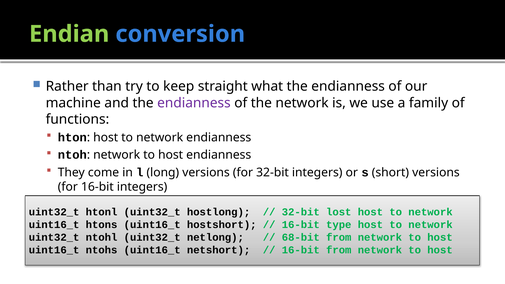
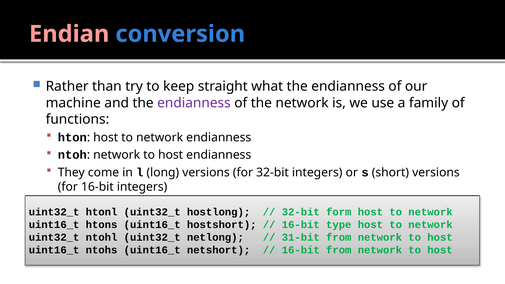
Endian colour: light green -> pink (69, 34)
lost: lost -> form (339, 212)
68-bit: 68-bit -> 31-bit (301, 237)
